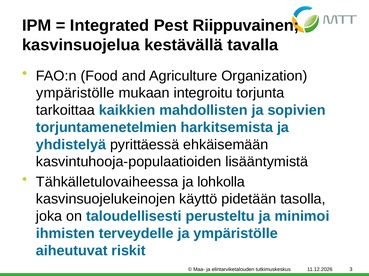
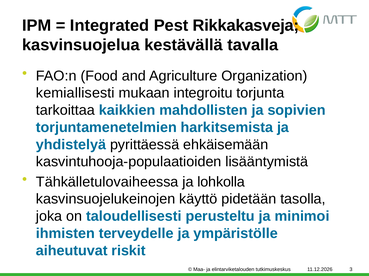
Riippuvainen: Riippuvainen -> Rikkakasveja (246, 25)
ympäristölle: ympäristölle -> kemiallisesti (75, 93)
